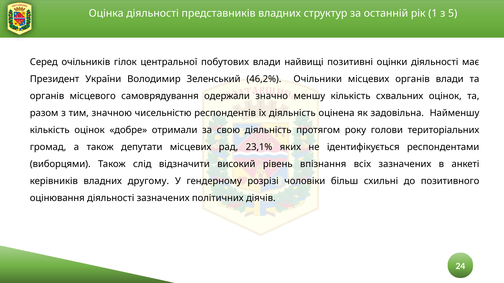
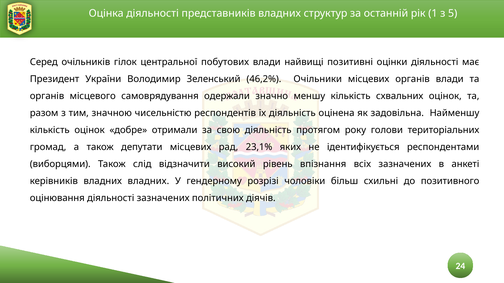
владних другому: другому -> владних (148, 181)
